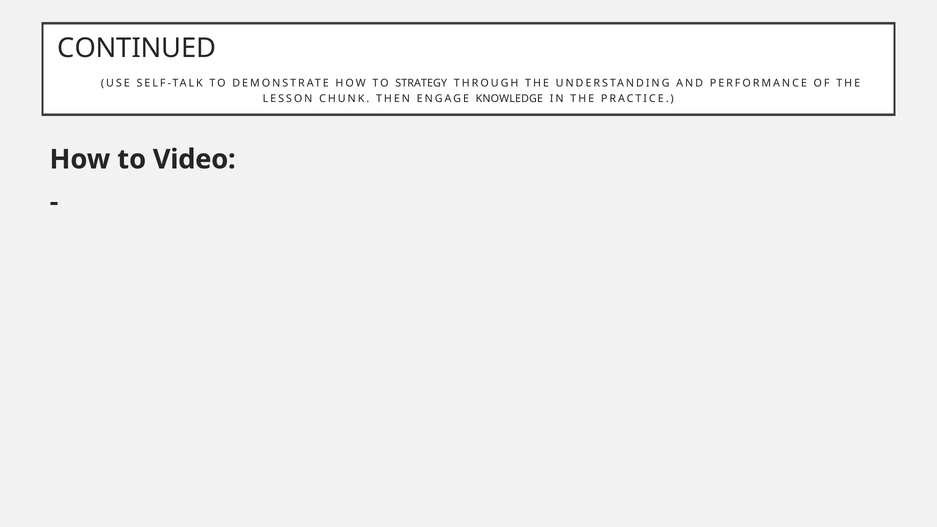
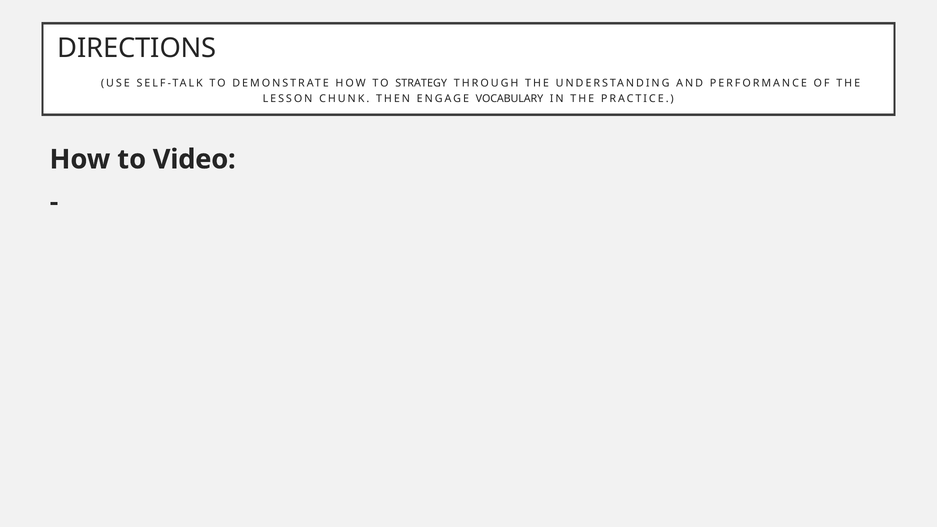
CONTINUED: CONTINUED -> DIRECTIONS (137, 48)
KNOWLEDGE: KNOWLEDGE -> VOCABULARY (509, 99)
